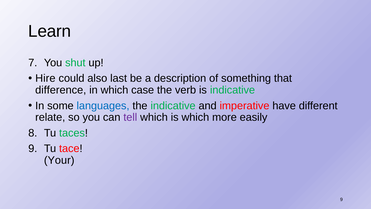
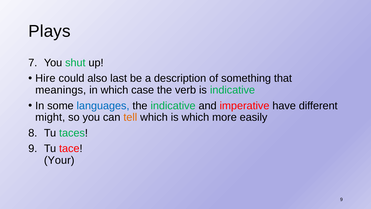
Learn: Learn -> Plays (49, 31)
difference: difference -> meanings (61, 90)
relate: relate -> might (50, 117)
tell colour: purple -> orange (130, 117)
